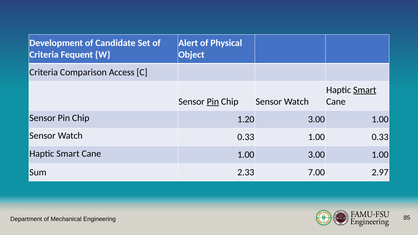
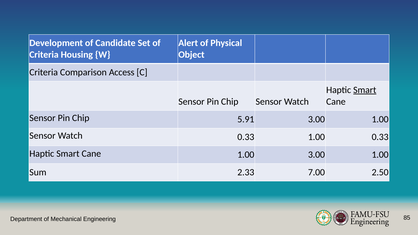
Fequent: Fequent -> Housing (77, 55)
Pin underline: present -> none (213, 102)
1.20: 1.20 -> 5.91 (246, 119)
2.97: 2.97 -> 2.50 (380, 172)
